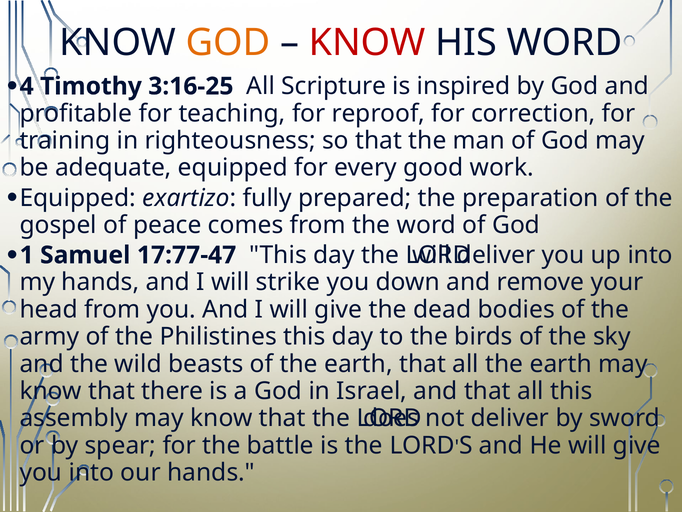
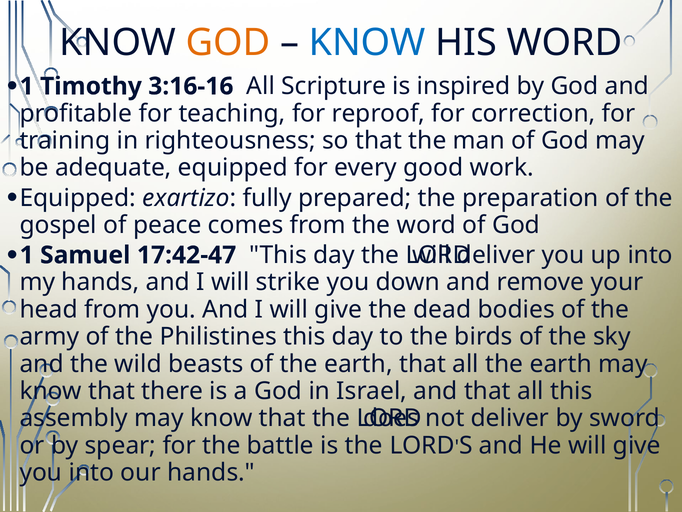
KNOW colour: red -> blue (367, 43)
4: 4 -> 1 (27, 86)
3:16-25: 3:16-25 -> 3:16-16 (191, 86)
17:77-47: 17:77-47 -> 17:42-47 (187, 255)
